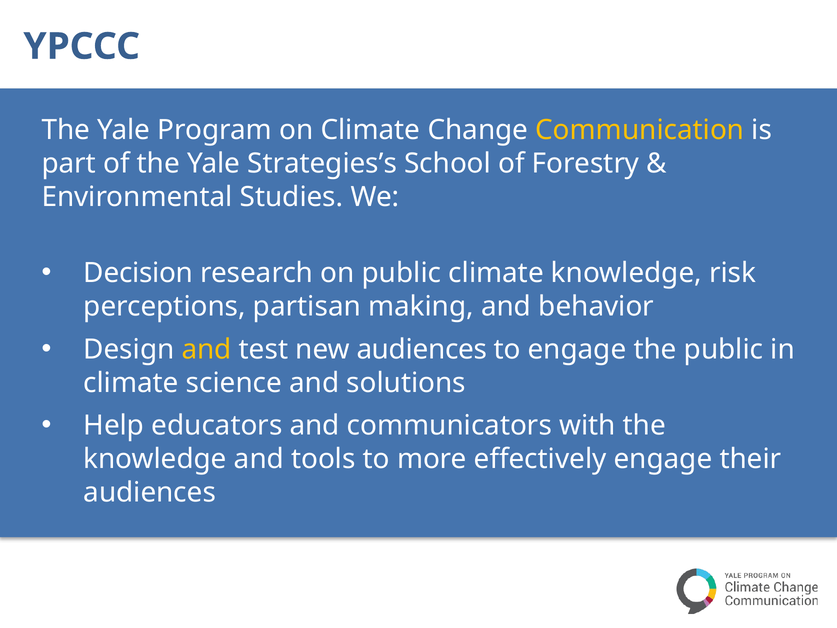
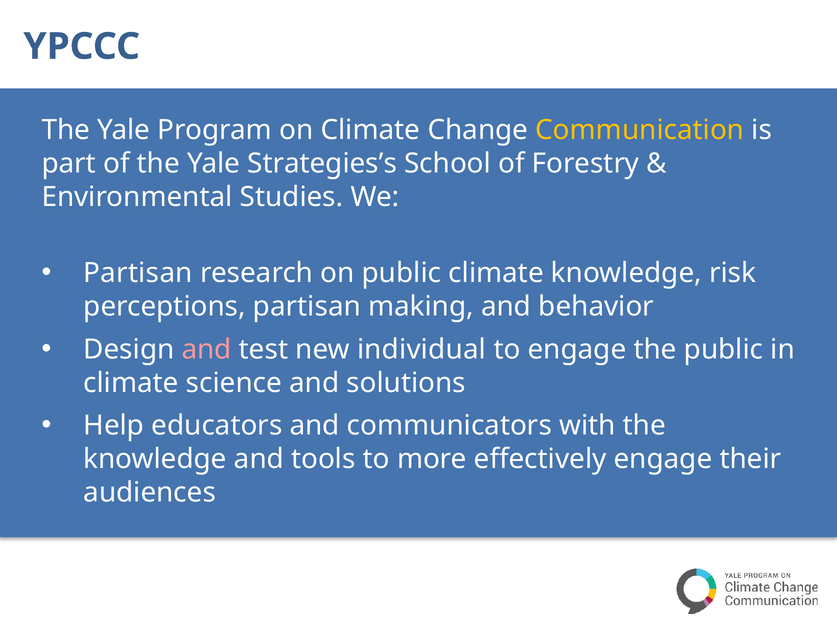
Decision: Decision -> Partisan (138, 273)
and colour: yellow -> pink (207, 349)
new audiences: audiences -> individual (422, 349)
